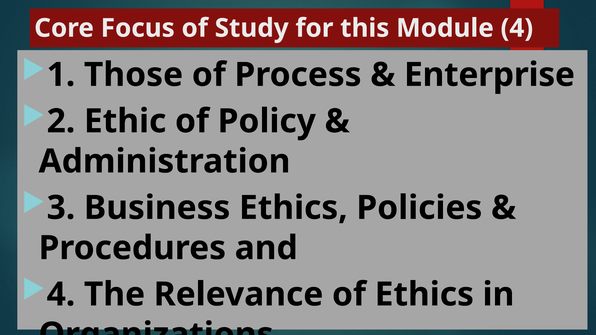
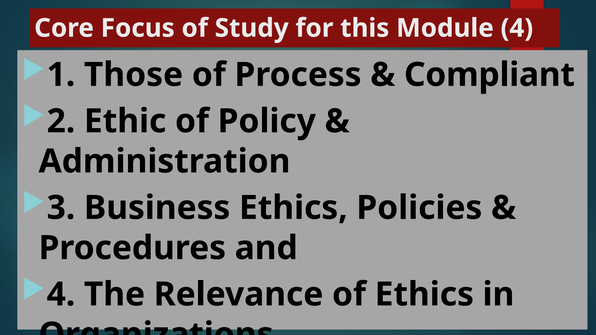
Enterprise: Enterprise -> Compliant (489, 75)
